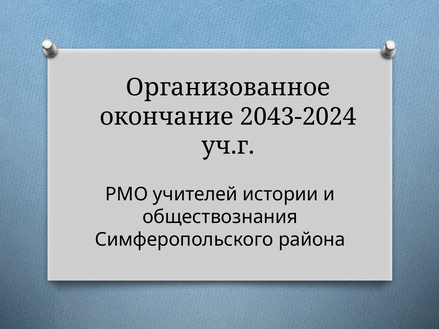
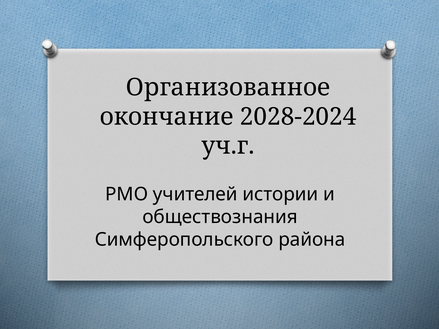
2043-2024: 2043-2024 -> 2028-2024 (298, 117)
